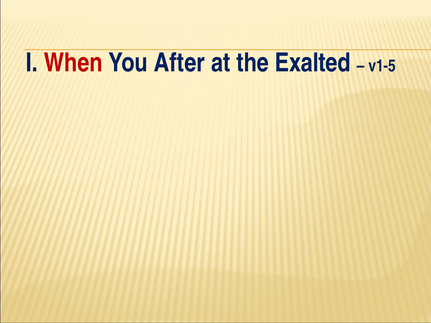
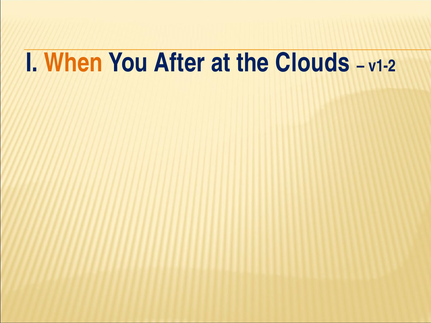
When colour: red -> orange (73, 63)
Exalted: Exalted -> Clouds (313, 63)
v1-5: v1-5 -> v1-2 (382, 66)
